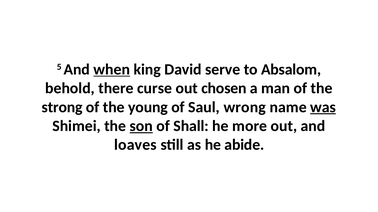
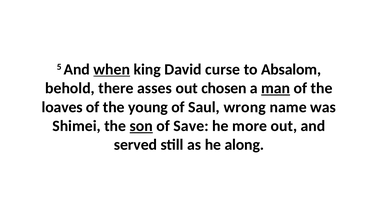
serve: serve -> curse (223, 70)
curse: curse -> asses (154, 89)
man underline: none -> present (276, 89)
strong: strong -> loaves (62, 107)
was underline: present -> none (323, 107)
Shall: Shall -> Save (191, 126)
loaves: loaves -> served (136, 145)
abide: abide -> along (244, 145)
